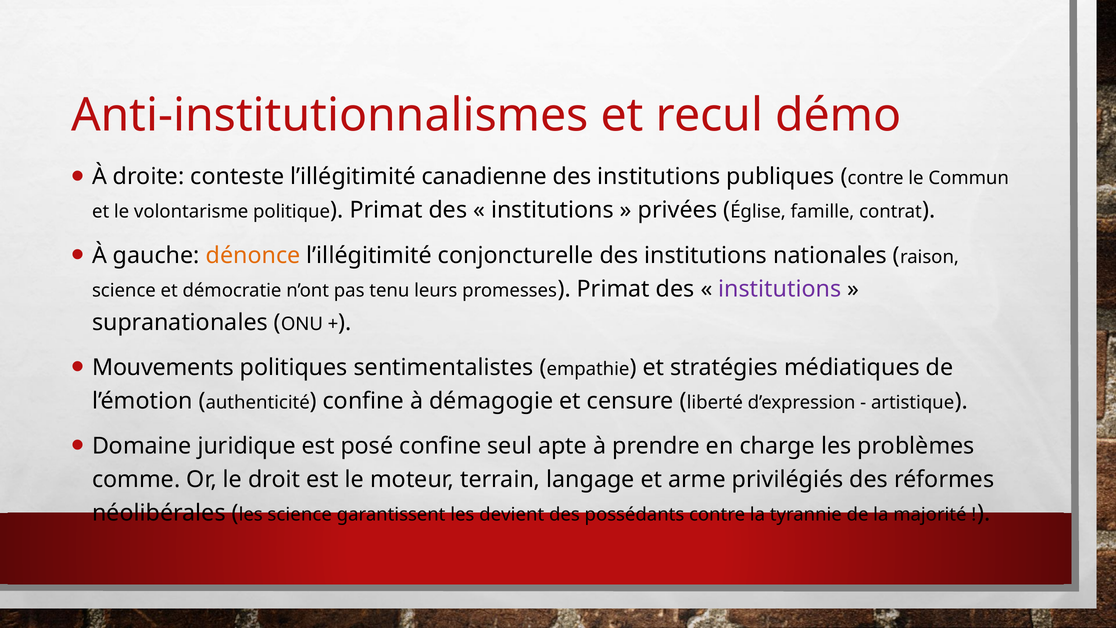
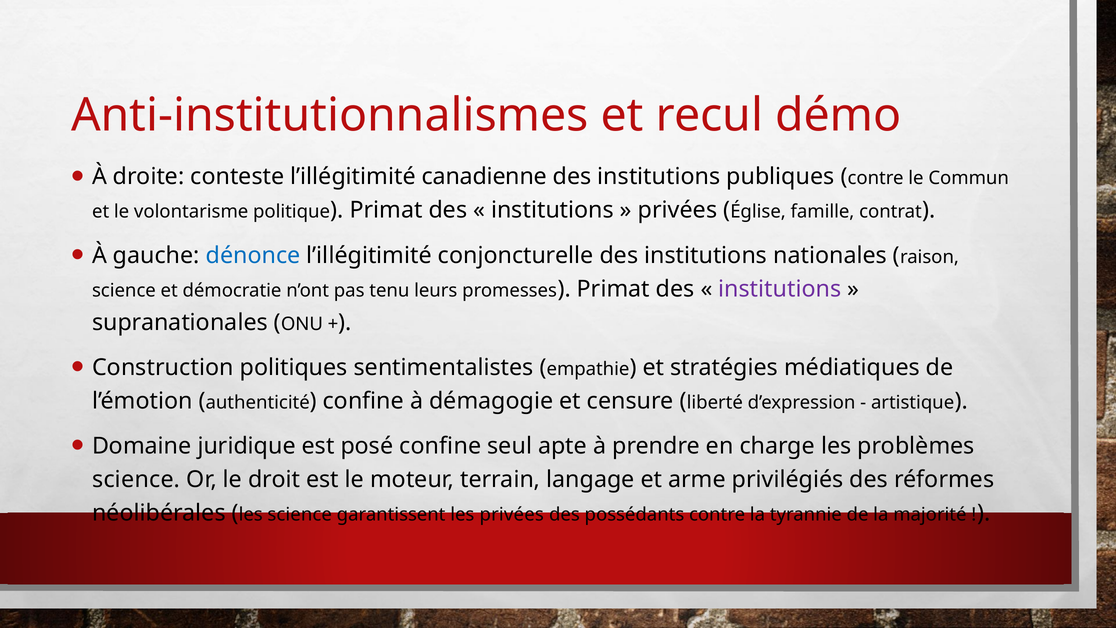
dénonce colour: orange -> blue (253, 255)
Mouvements: Mouvements -> Construction (163, 367)
comme: comme -> science (136, 479)
les devient: devient -> privées (512, 514)
